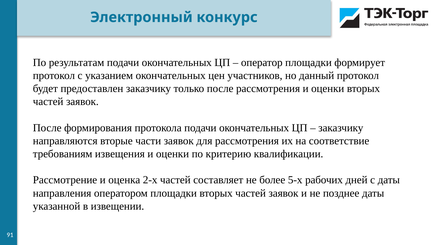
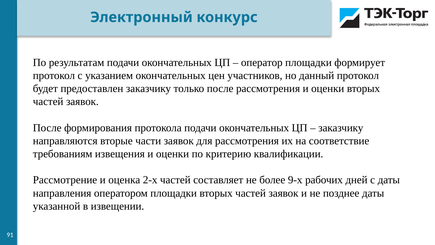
5-х: 5-х -> 9-х (295, 180)
